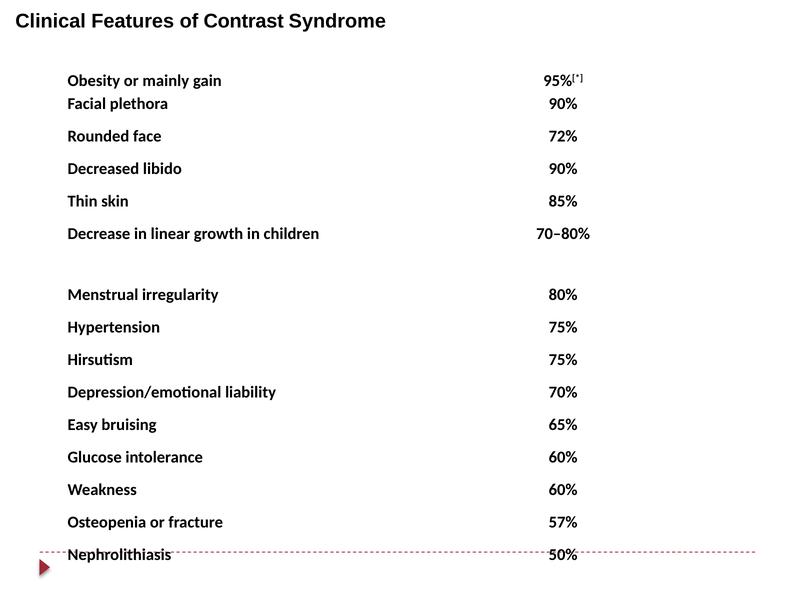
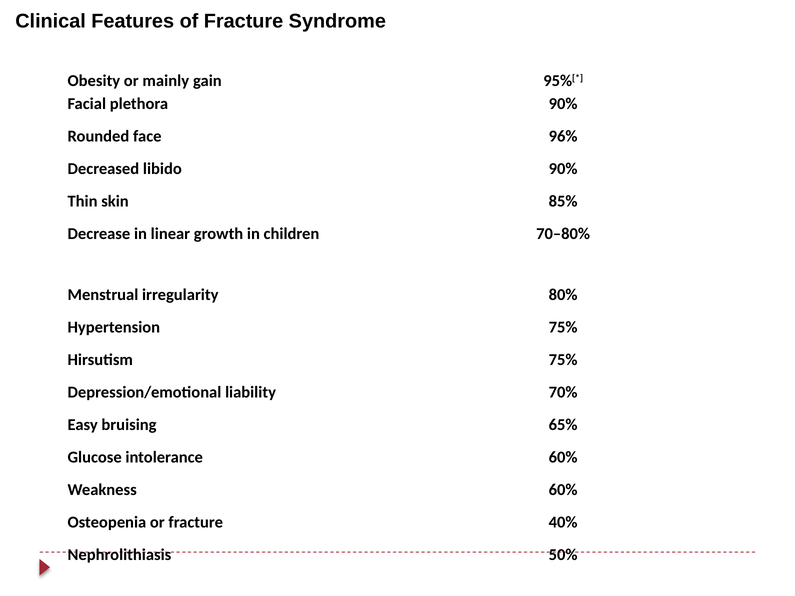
of Contrast: Contrast -> Fracture (244, 21)
72%: 72% -> 96% (563, 136)
57%: 57% -> 40% (563, 523)
